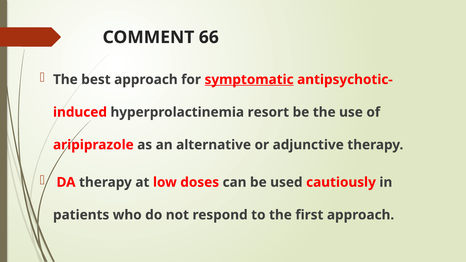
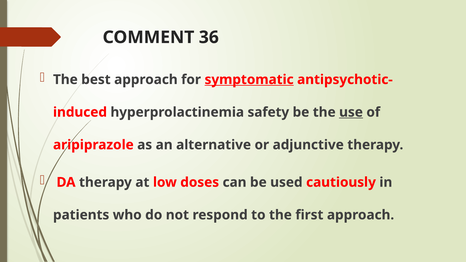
66: 66 -> 36 (209, 37)
resort: resort -> safety (268, 112)
use underline: none -> present (351, 112)
